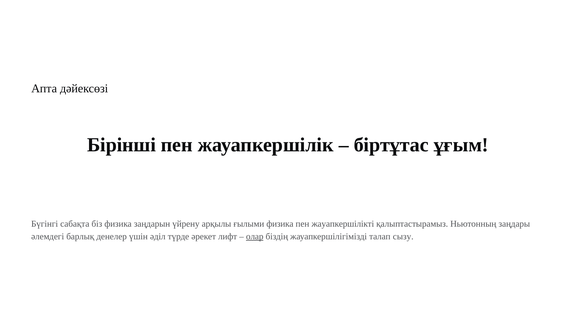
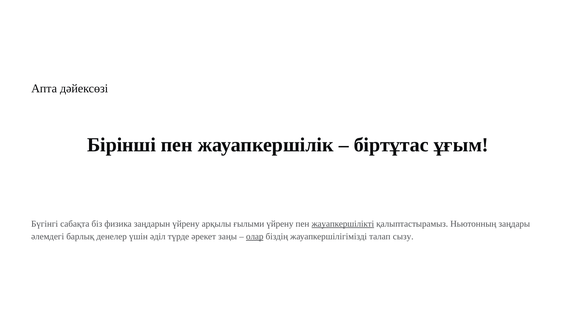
ғылыми физика: физика -> үйрену (280, 224)
жауапкершілікті underline: none -> present (343, 224)
лифт: лифт -> заңы (228, 236)
